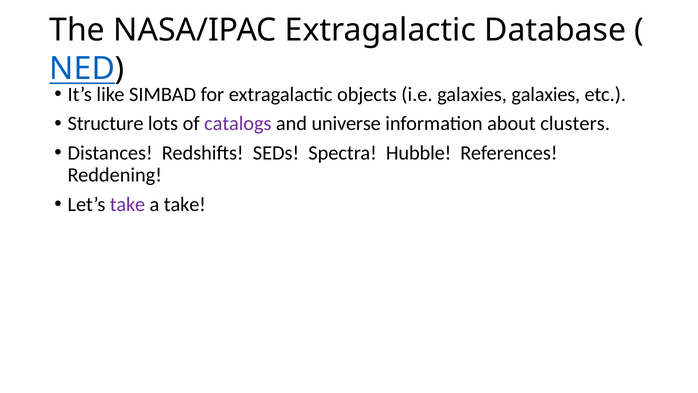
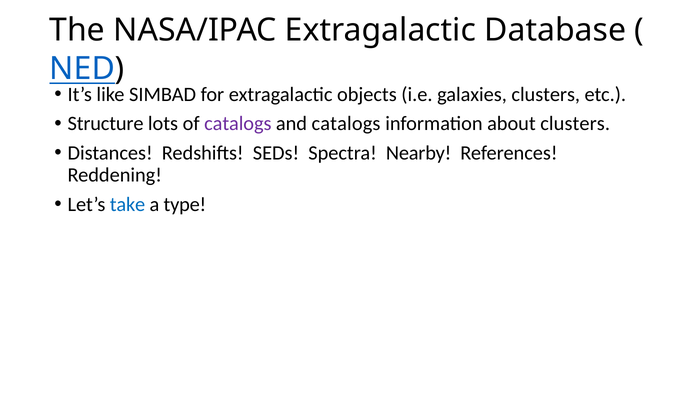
galaxies galaxies: galaxies -> clusters (546, 94)
and universe: universe -> catalogs (346, 124)
Hubble: Hubble -> Nearby (419, 153)
take colour: purple -> blue (128, 204)
a take: take -> type (185, 204)
